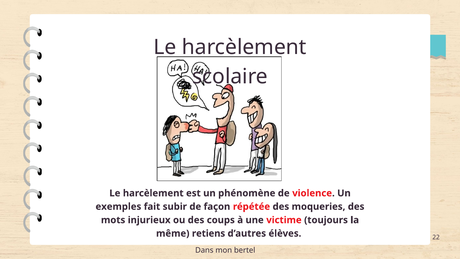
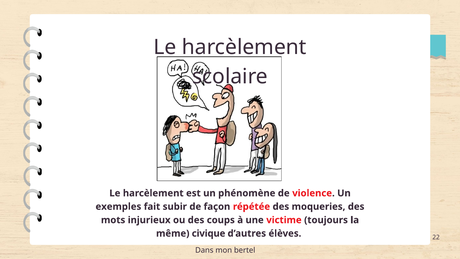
retiens: retiens -> civique (209, 233)
